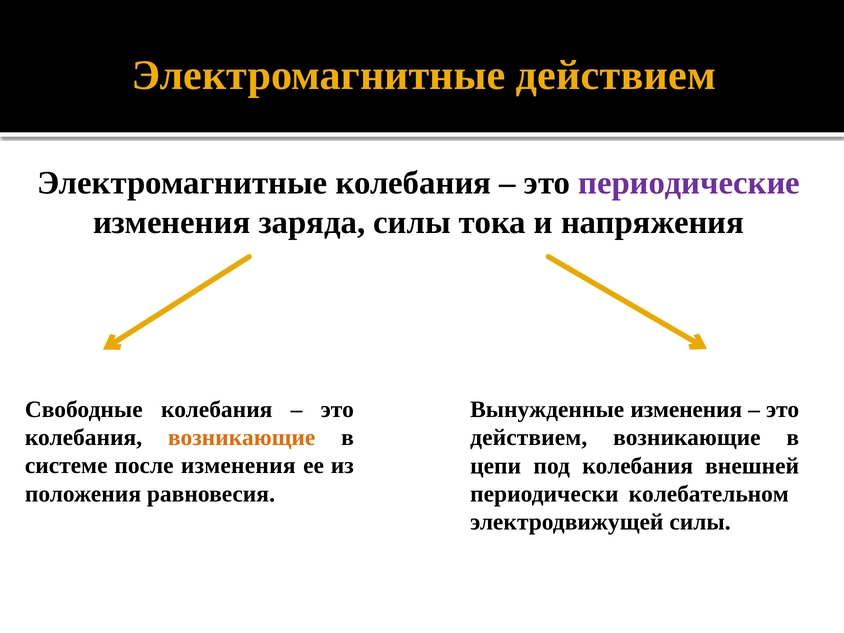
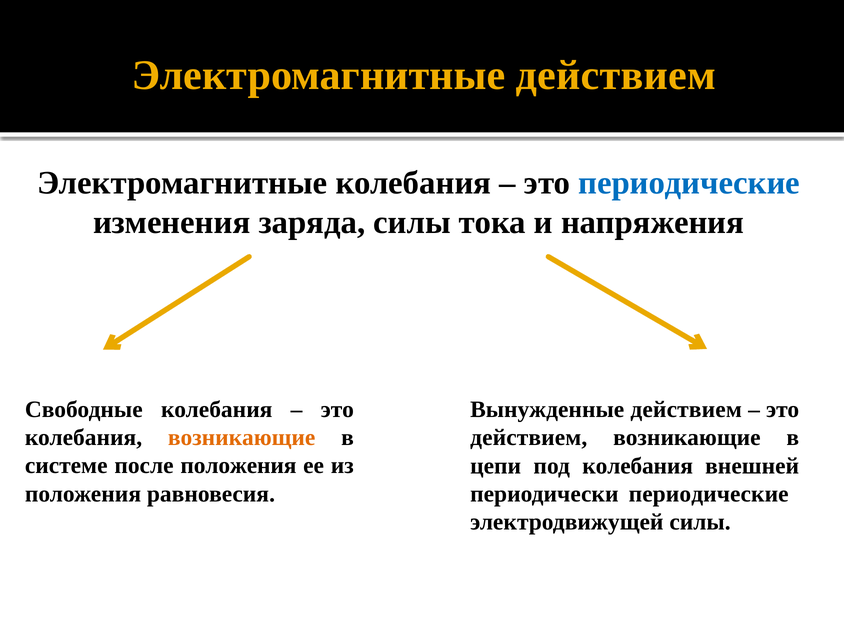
периодические colour: purple -> blue (689, 183)
Вынужденные изменения: изменения -> действием (686, 409)
после изменения: изменения -> положения (238, 466)
периодически колебательном: колебательном -> периодические (709, 494)
